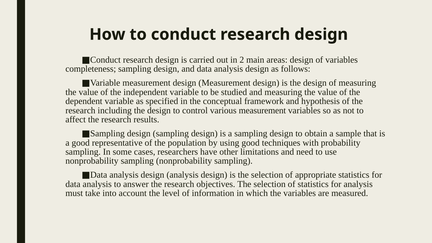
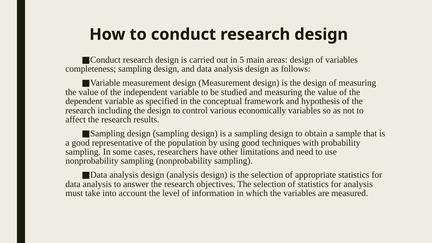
2: 2 -> 5 (242, 60)
various measurement: measurement -> economically (262, 110)
